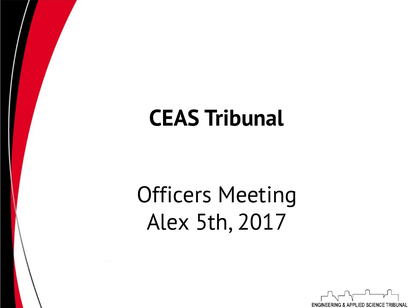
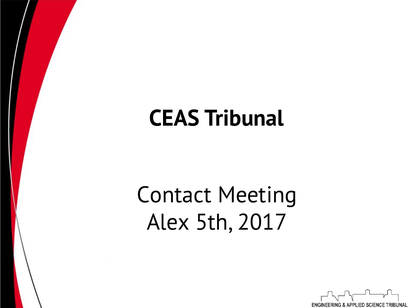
Officers: Officers -> Contact (174, 195)
